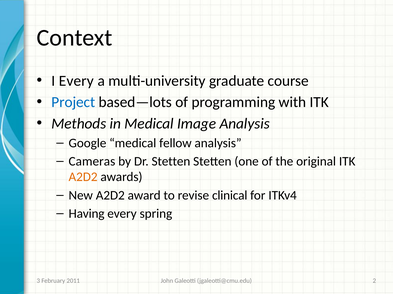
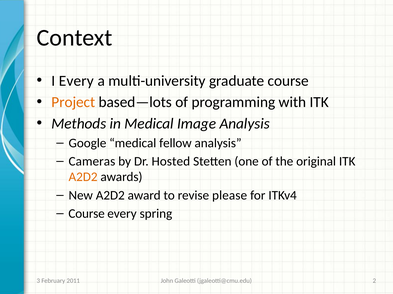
Project colour: blue -> orange (73, 102)
Dr Stetten: Stetten -> Hosted (171, 162)
clinical: clinical -> please (230, 196)
Having: Having -> Course (87, 214)
